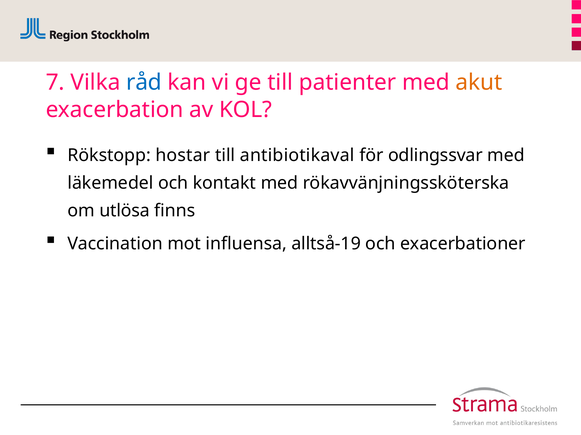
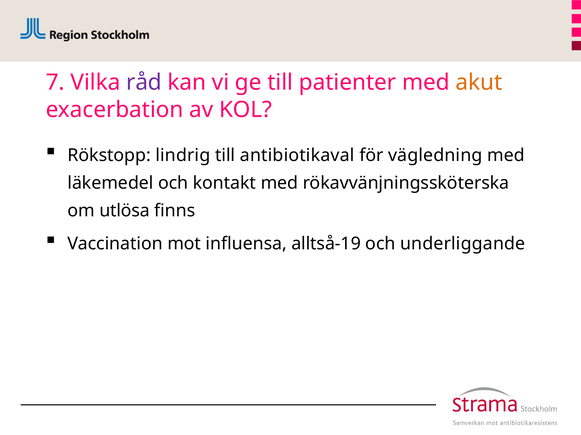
råd colour: blue -> purple (144, 83)
hostar: hostar -> lindrig (183, 156)
odlingssvar: odlingssvar -> vägledning (435, 156)
exacerbationer: exacerbationer -> underliggande (463, 244)
